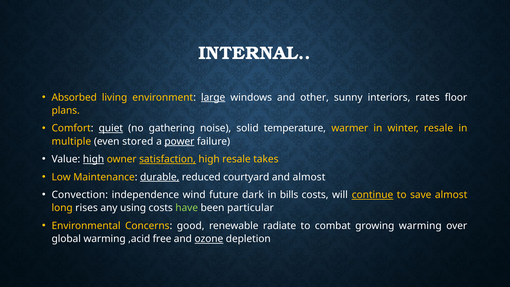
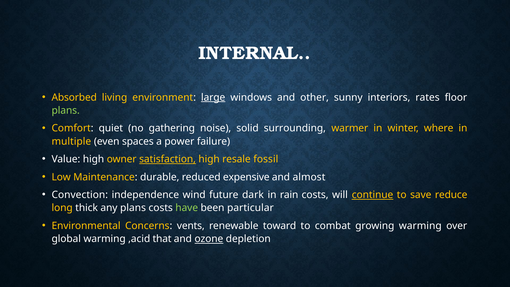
plans colour: yellow -> light green (66, 110)
quiet underline: present -> none (111, 128)
temperature: temperature -> surrounding (295, 128)
winter resale: resale -> where (439, 128)
stored: stored -> spaces (138, 141)
power underline: present -> none (179, 141)
high underline: present -> none (93, 159)
takes: takes -> fossil (266, 159)
durable underline: present -> none (160, 177)
courtyard: courtyard -> expensive (246, 177)
bills: bills -> rain (289, 195)
save almost: almost -> reduce (451, 195)
rises: rises -> thick (87, 208)
any using: using -> plans (133, 208)
good: good -> vents (191, 226)
radiate: radiate -> toward (280, 226)
free: free -> that (162, 239)
